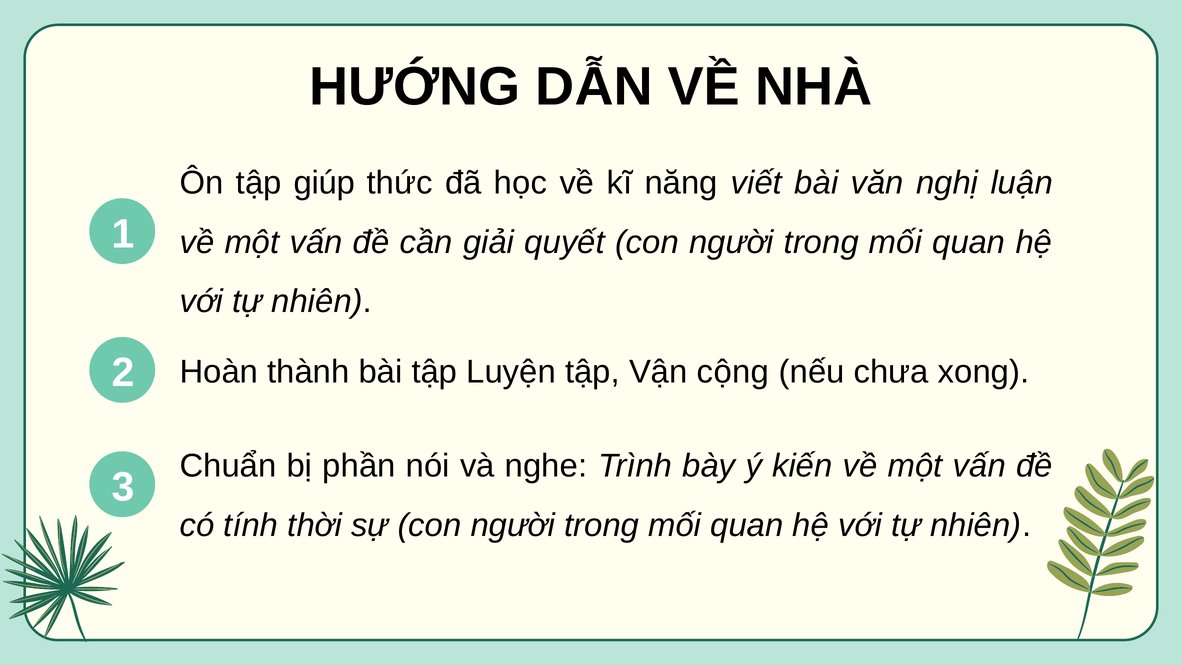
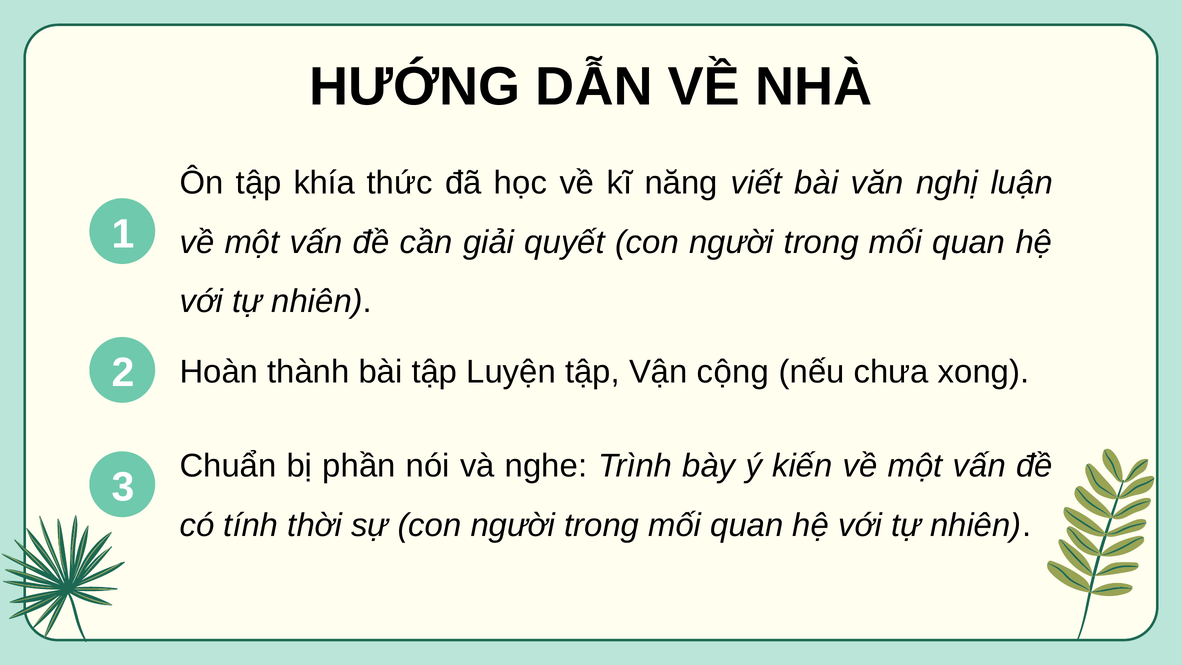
giúp: giúp -> khía (324, 183)
